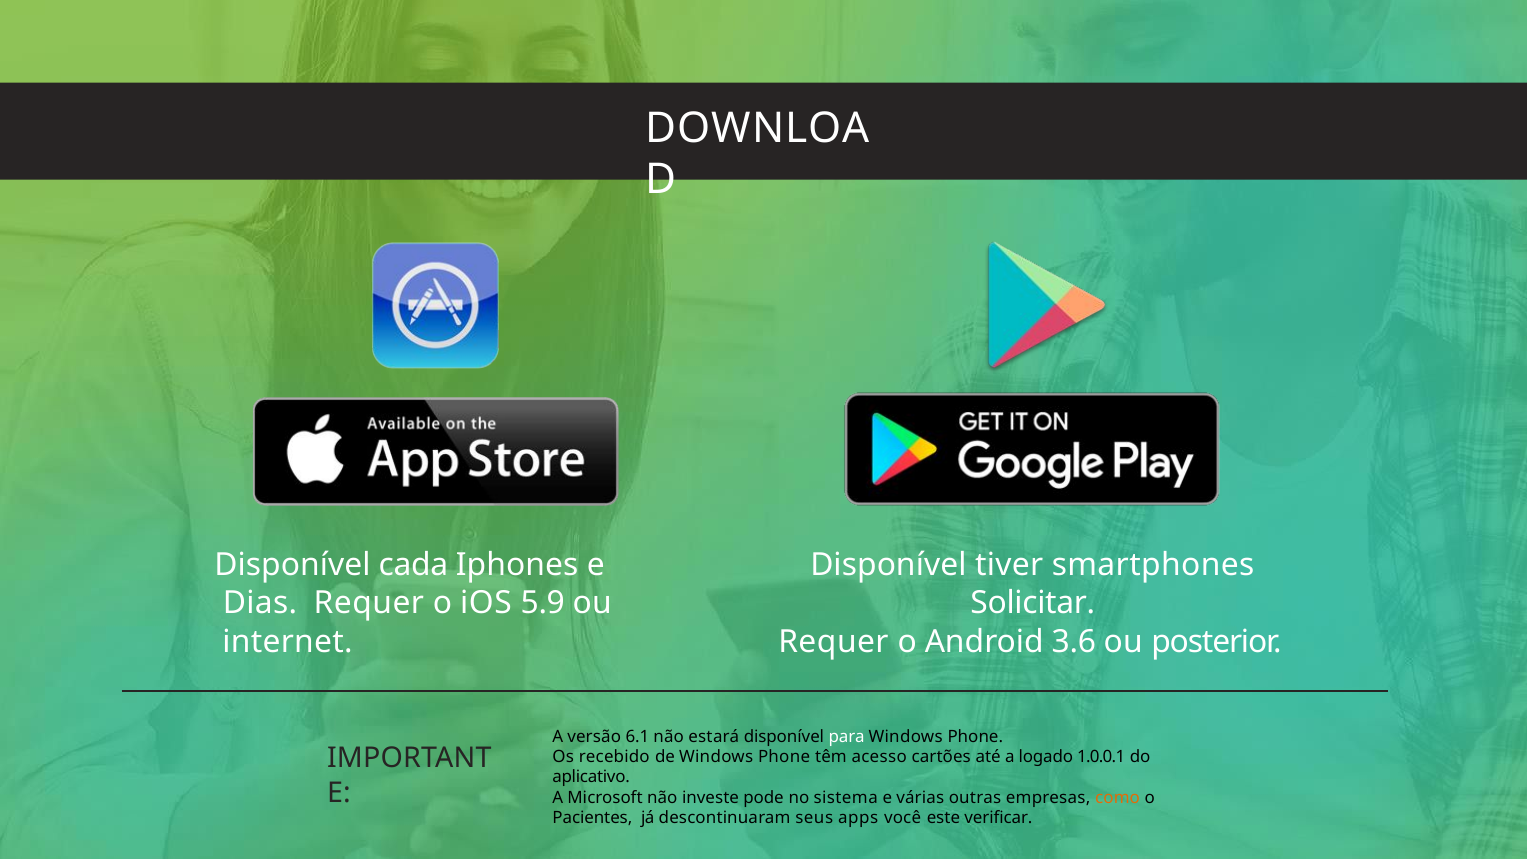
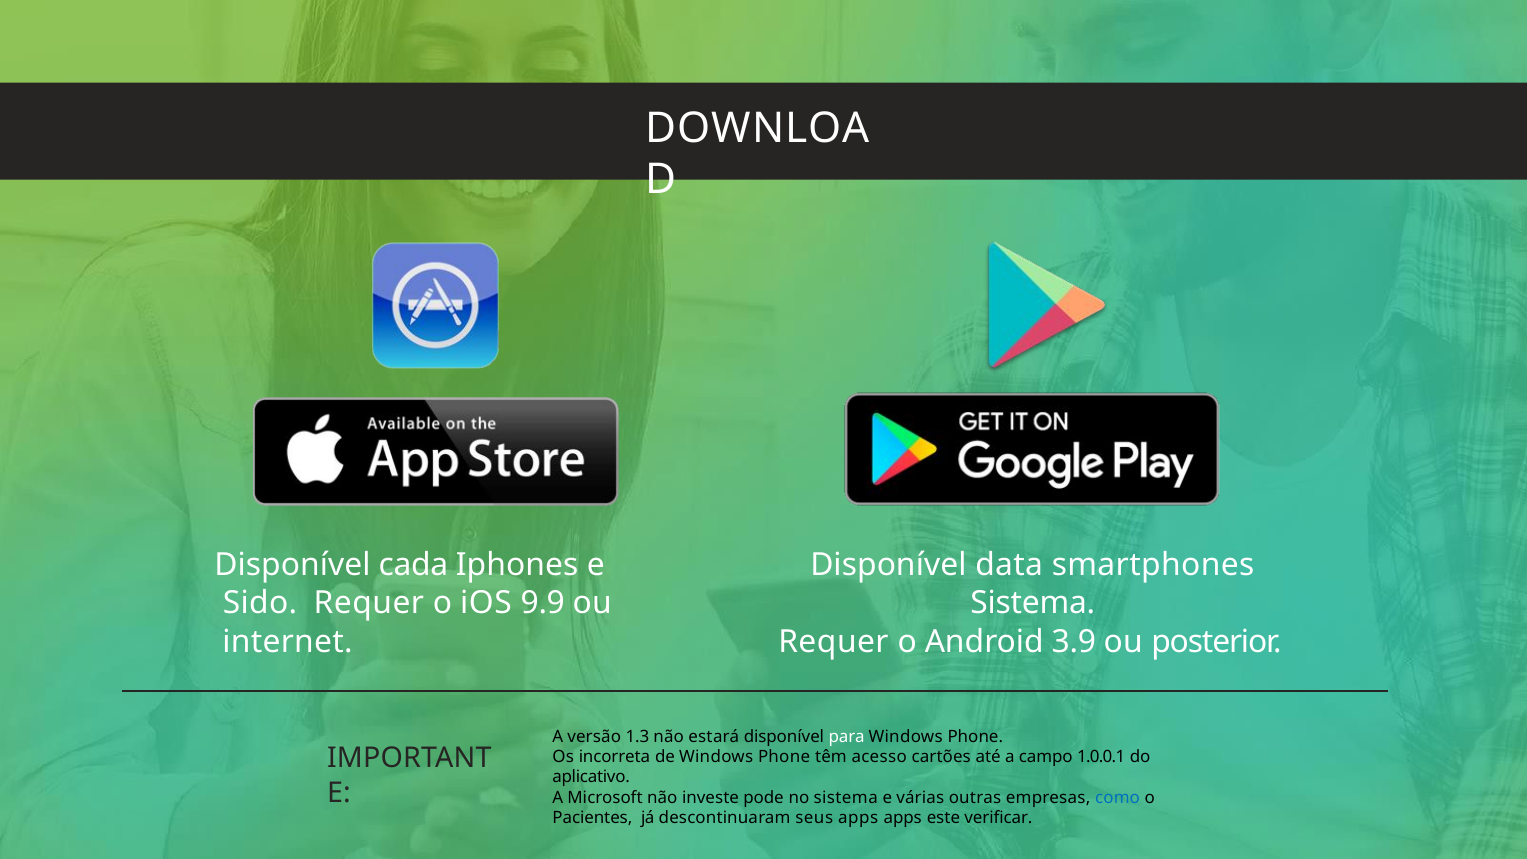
tiver: tiver -> data (1009, 565)
Dias: Dias -> Sido (260, 603)
5.9: 5.9 -> 9.9 (543, 603)
Solicitar: Solicitar -> Sistema (1033, 603)
3.6: 3.6 -> 3.9 (1074, 642)
6.1: 6.1 -> 1.3 (638, 737)
recebido: recebido -> incorreta (614, 757)
logado: logado -> campo (1046, 757)
como colour: orange -> blue (1118, 798)
apps você: você -> apps (903, 818)
